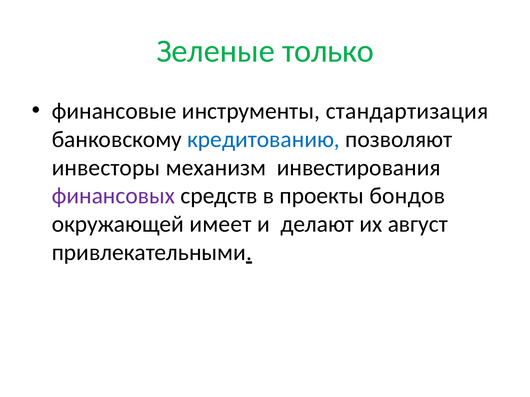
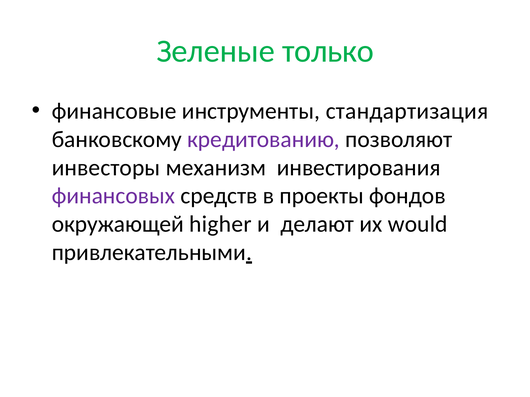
кредитованию colour: blue -> purple (263, 139)
бондов: бондов -> фондов (407, 196)
имеет: имеет -> higher (220, 224)
август: август -> would (418, 224)
